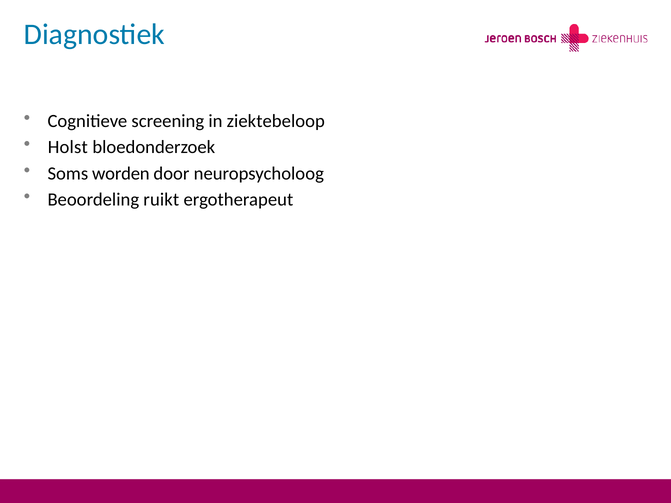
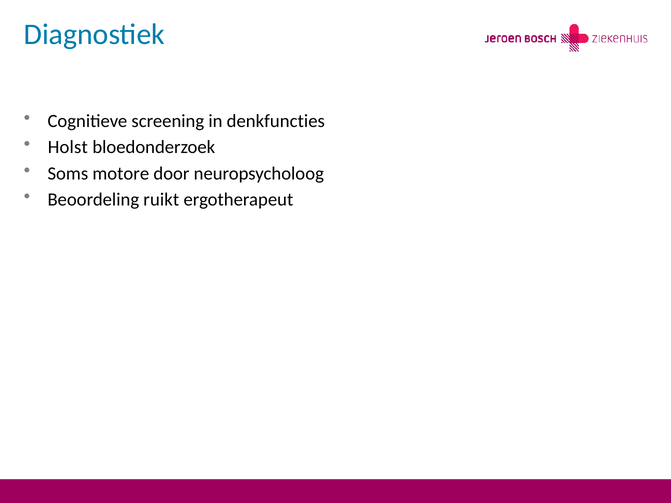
ziektebeloop: ziektebeloop -> denkfuncties (276, 121)
worden: worden -> motore (121, 174)
